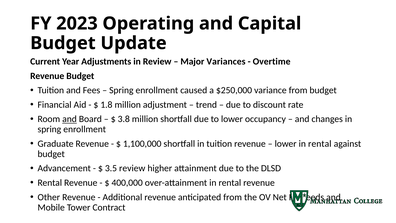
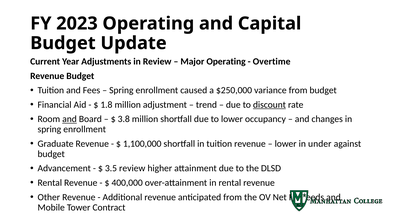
Major Variances: Variances -> Operating (226, 61)
discount underline: none -> present (269, 105)
lower in rental: rental -> under (320, 144)
